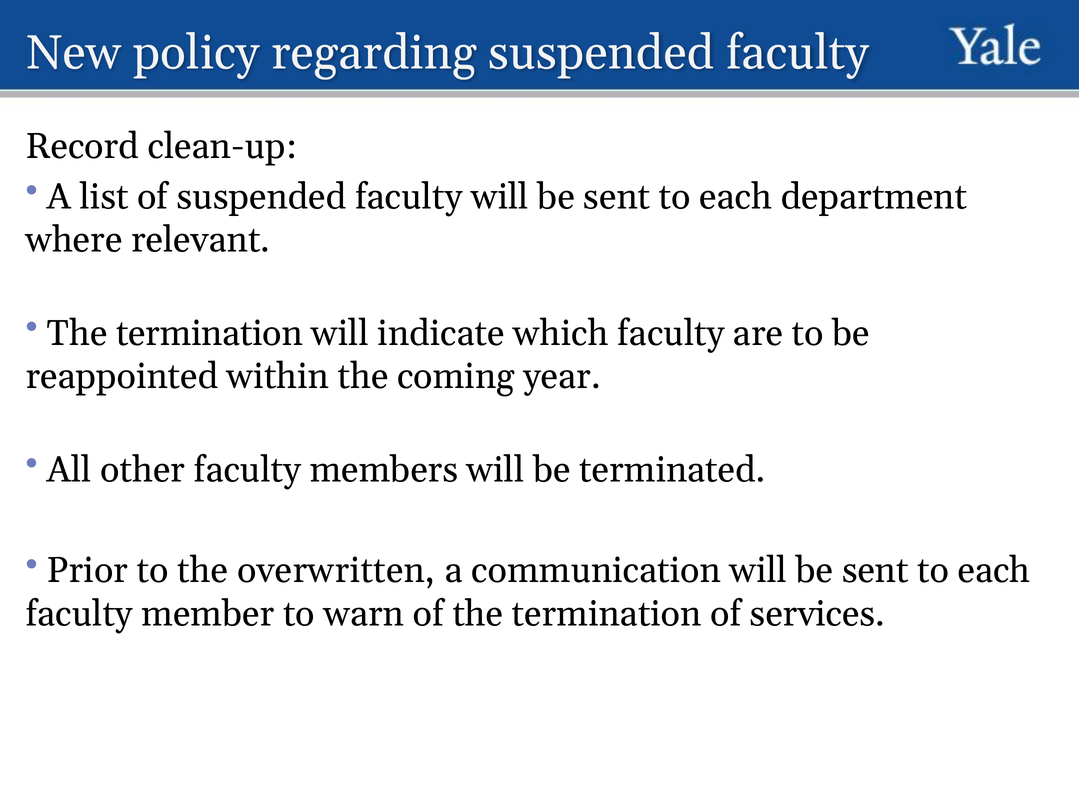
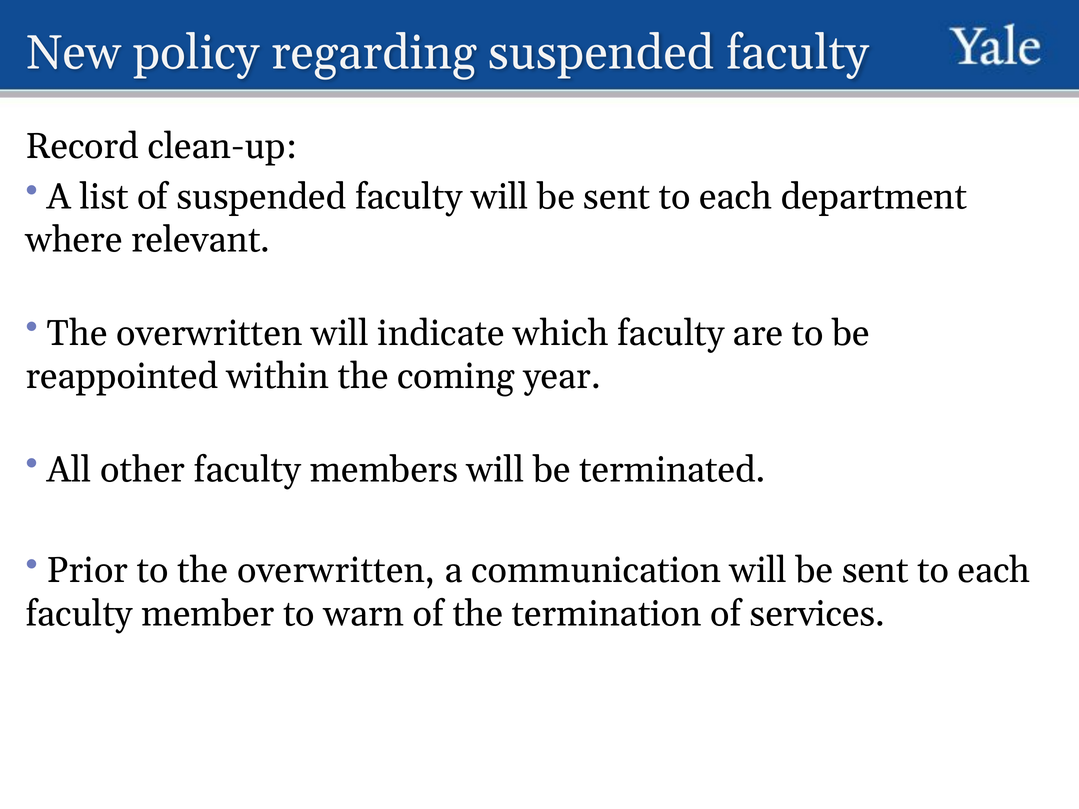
termination: termination -> overwritten (209, 333)
